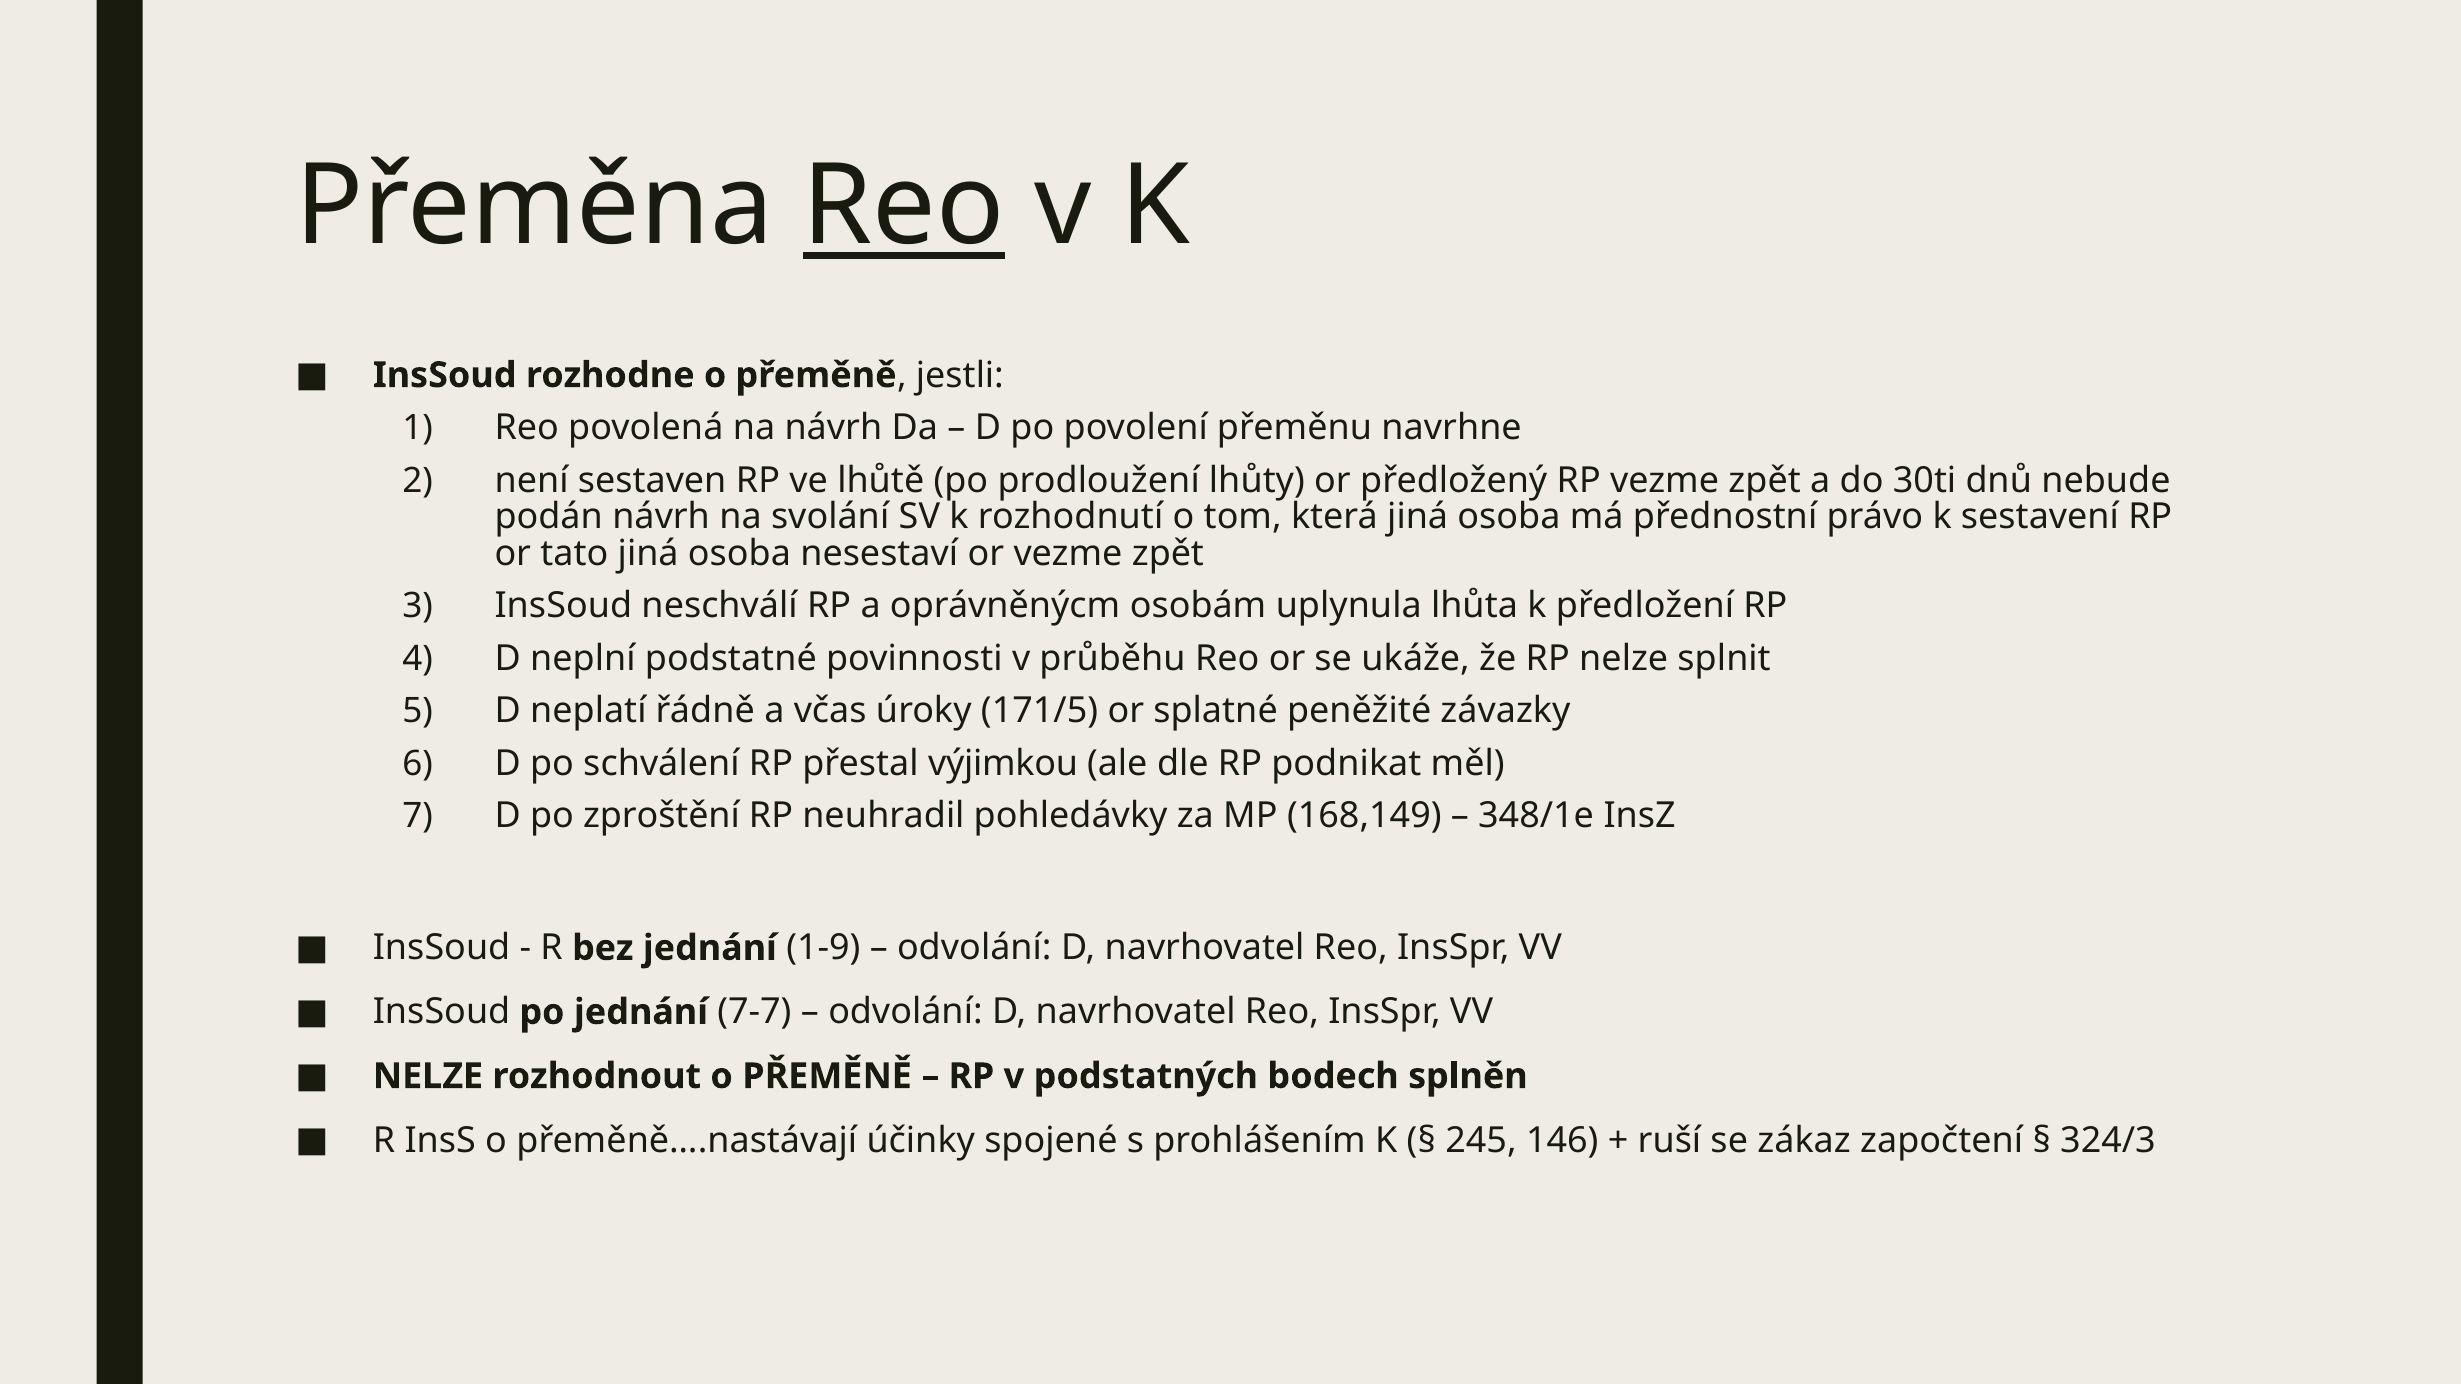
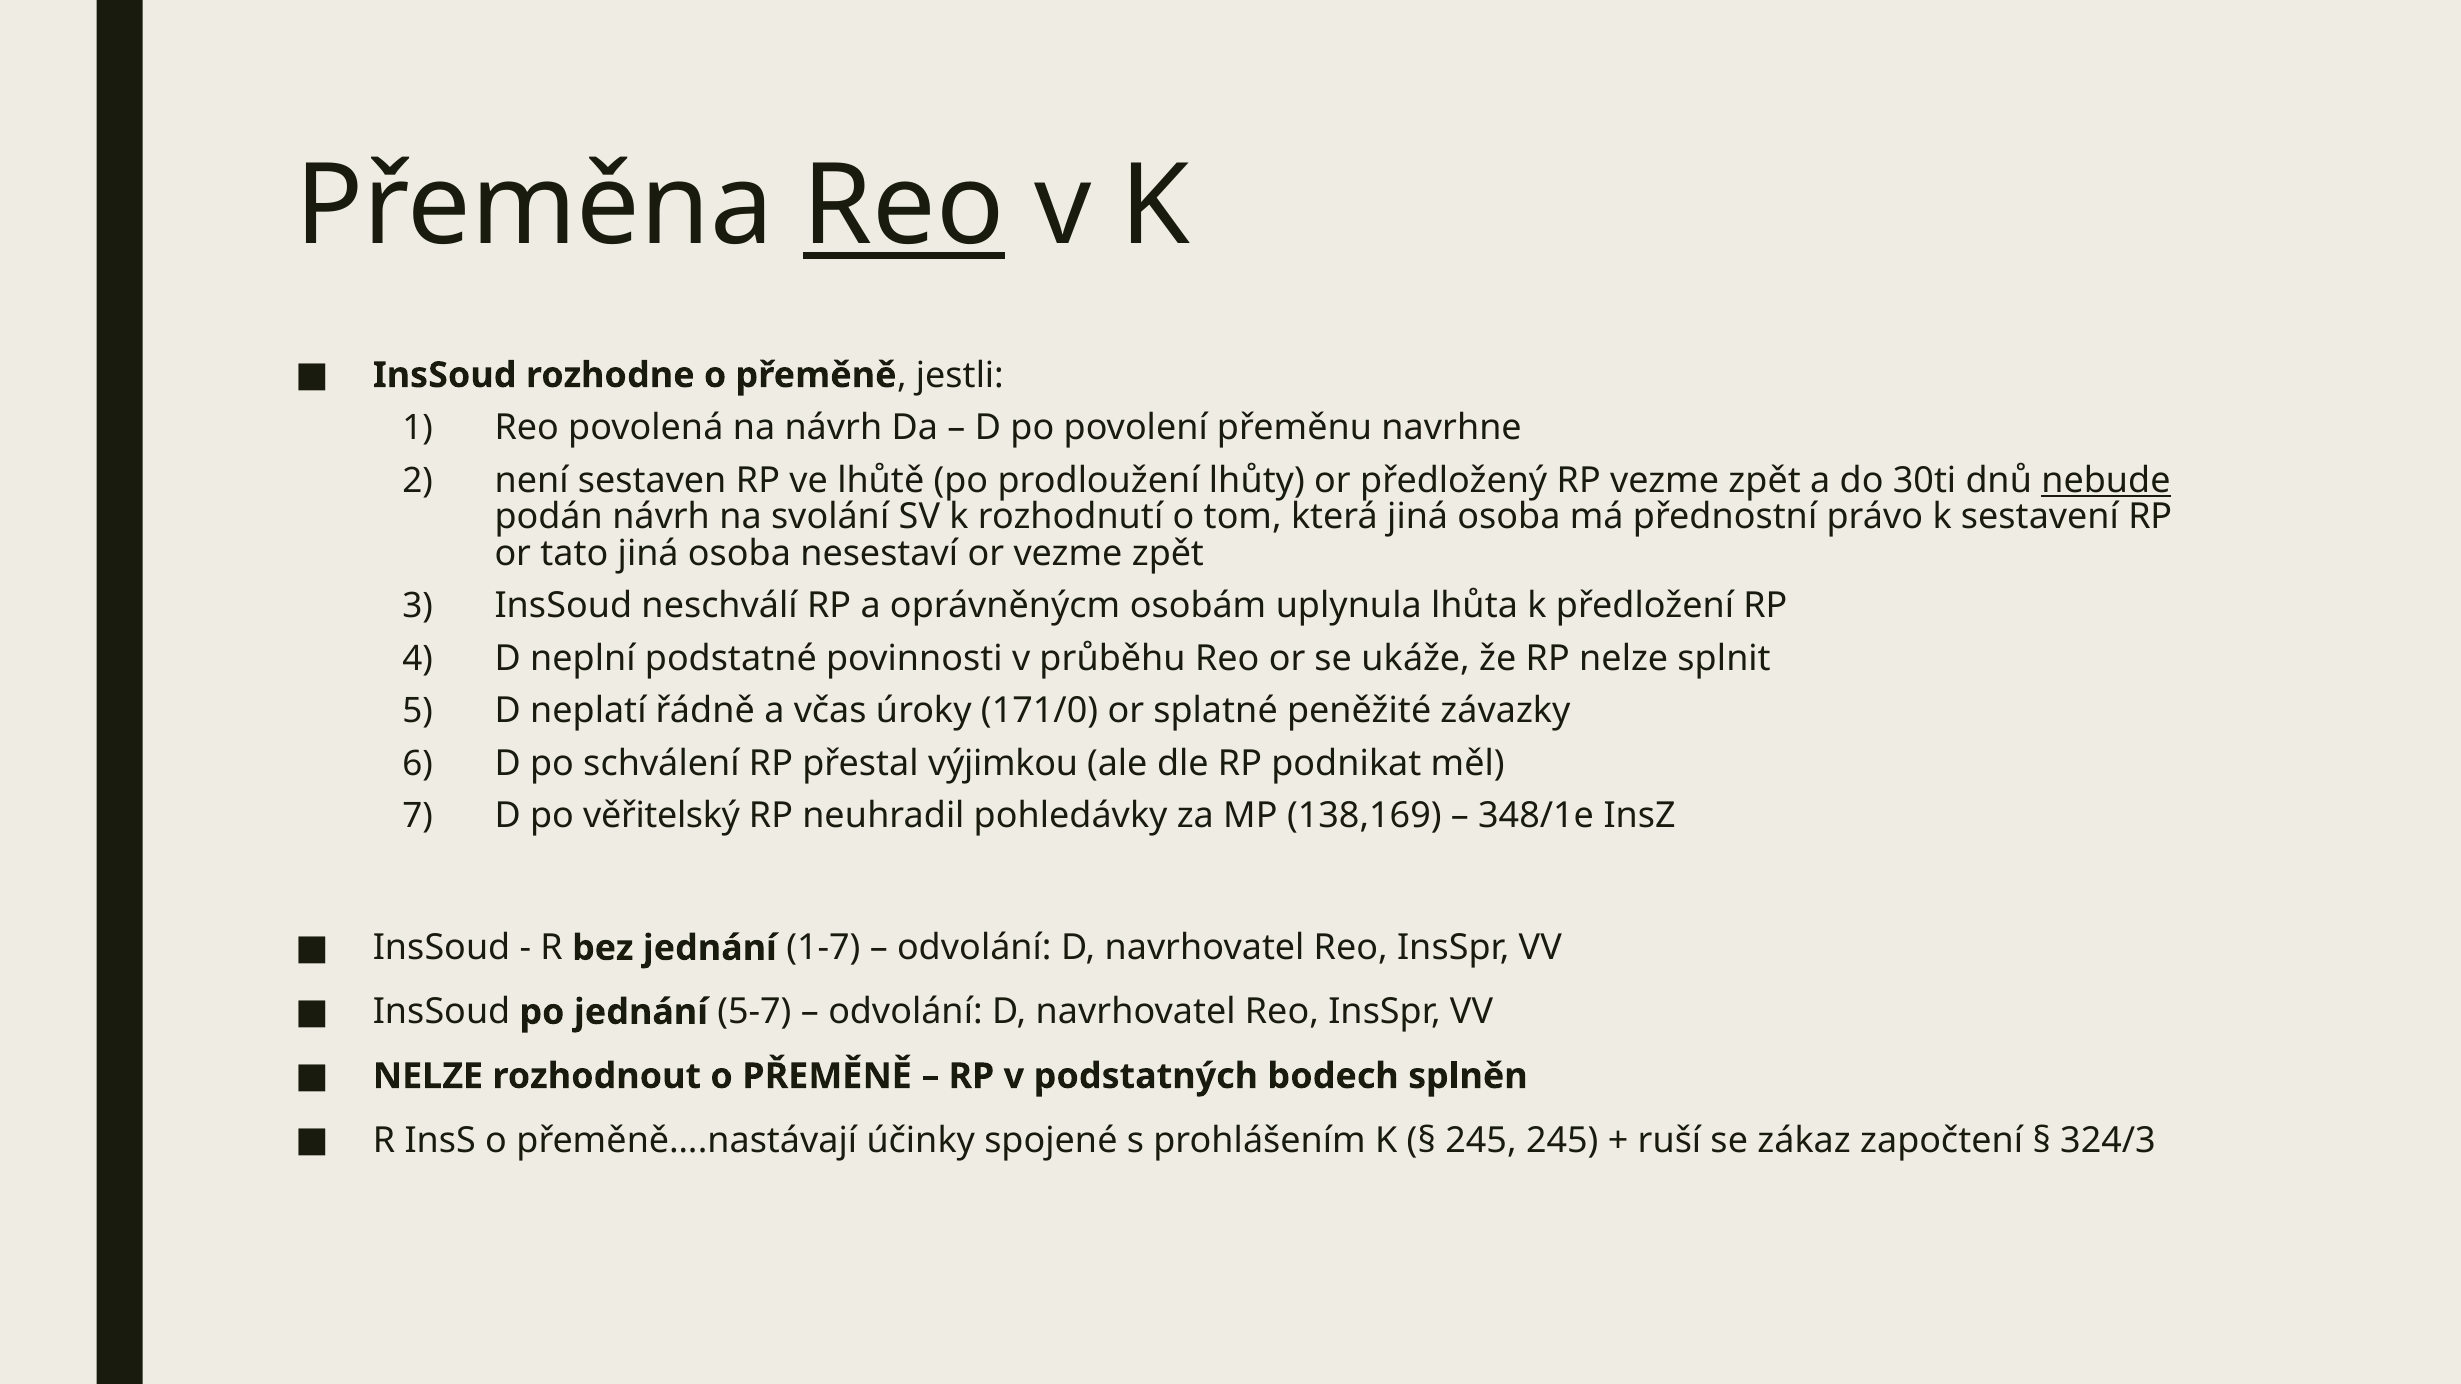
nebude underline: none -> present (2106, 480)
171/5: 171/5 -> 171/0 (1040, 711)
zproštění: zproštění -> věřitelský (662, 816)
168,149: 168,149 -> 138,169 (1364, 816)
1-9: 1-9 -> 1-7 (823, 948)
7-7: 7-7 -> 5-7 (754, 1012)
245 146: 146 -> 245 (1562, 1141)
